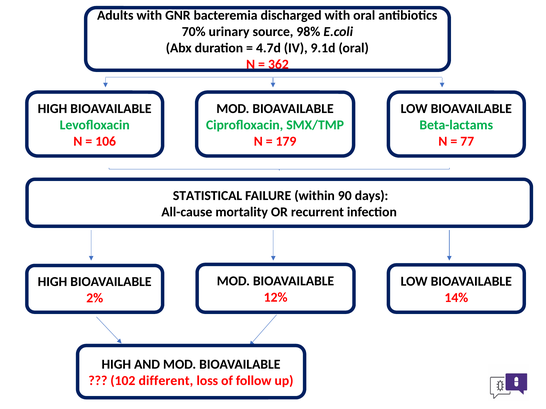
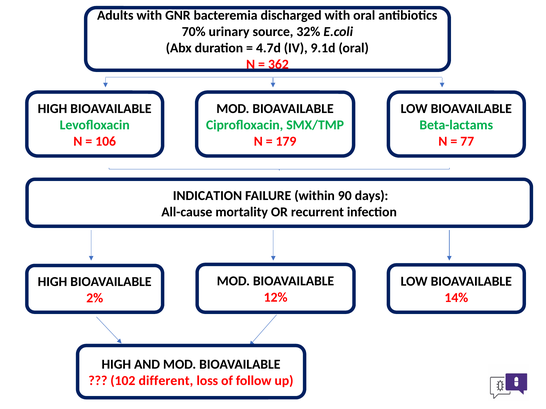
98%: 98% -> 32% (308, 32)
STATISTICAL: STATISTICAL -> INDICATION (207, 196)
